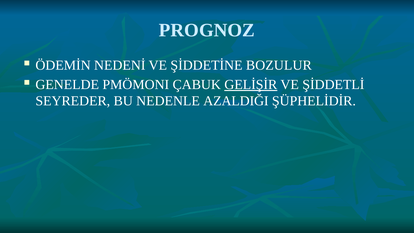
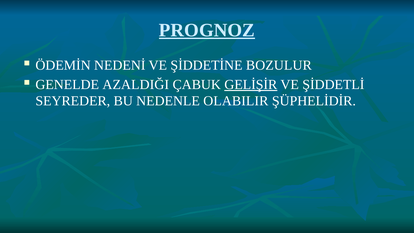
PROGNOZ underline: none -> present (207, 30)
PMÖMONI: PMÖMONI -> AZALDIĞI (136, 84)
AZALDIĞI: AZALDIĞI -> OLABILIR (236, 101)
